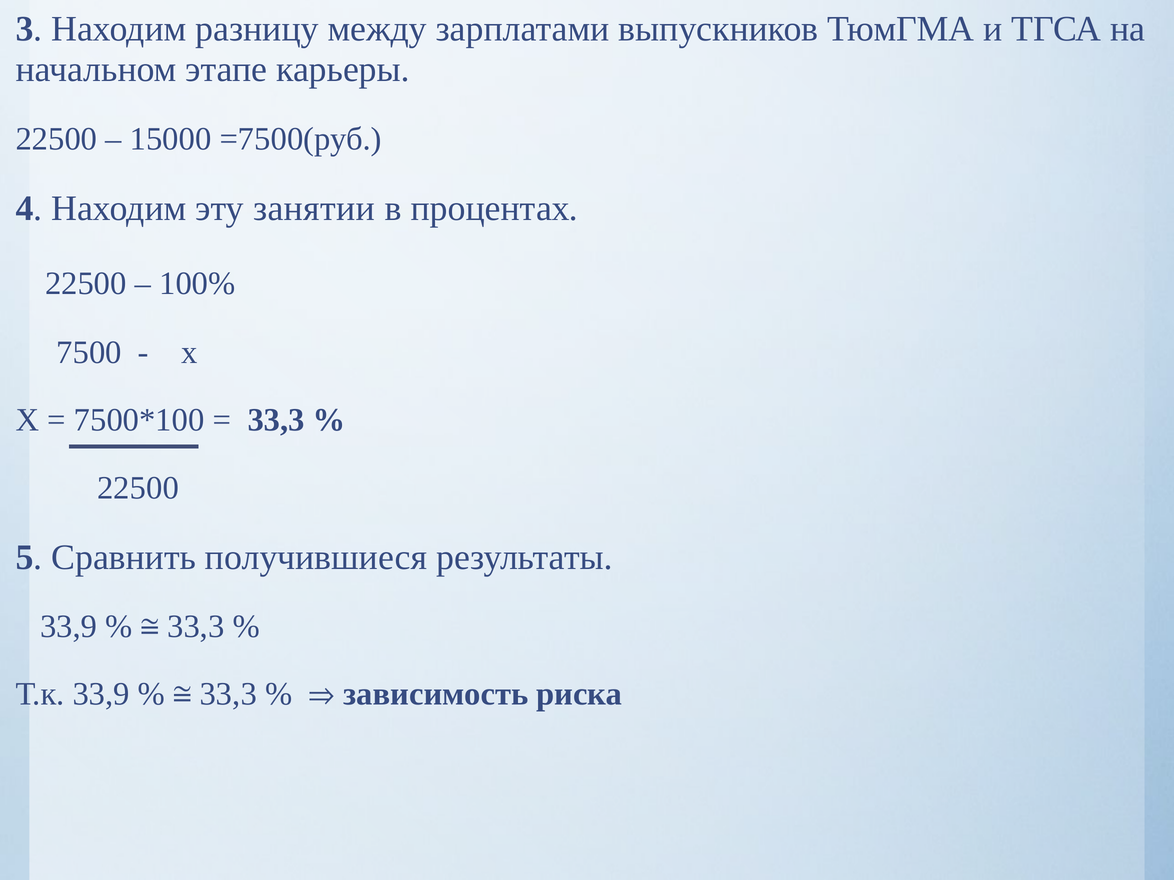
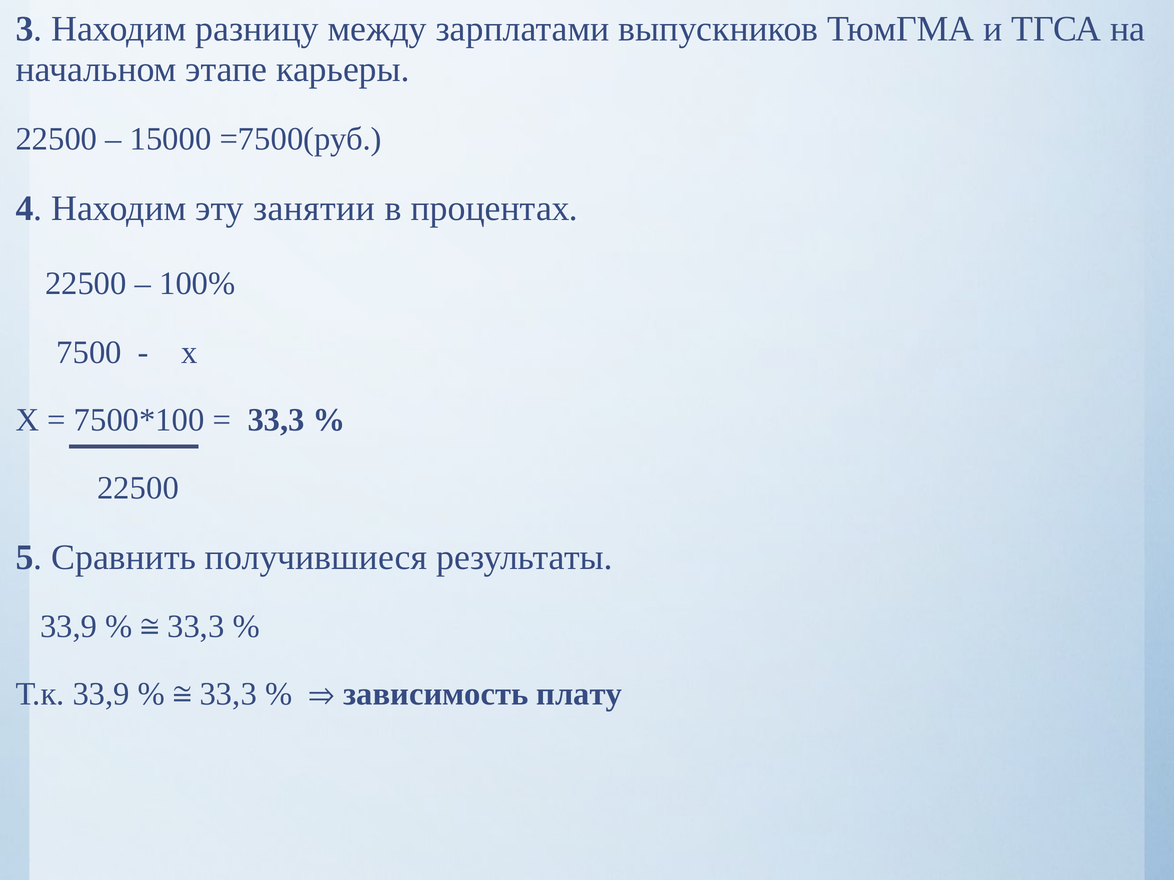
риска: риска -> плату (579, 695)
